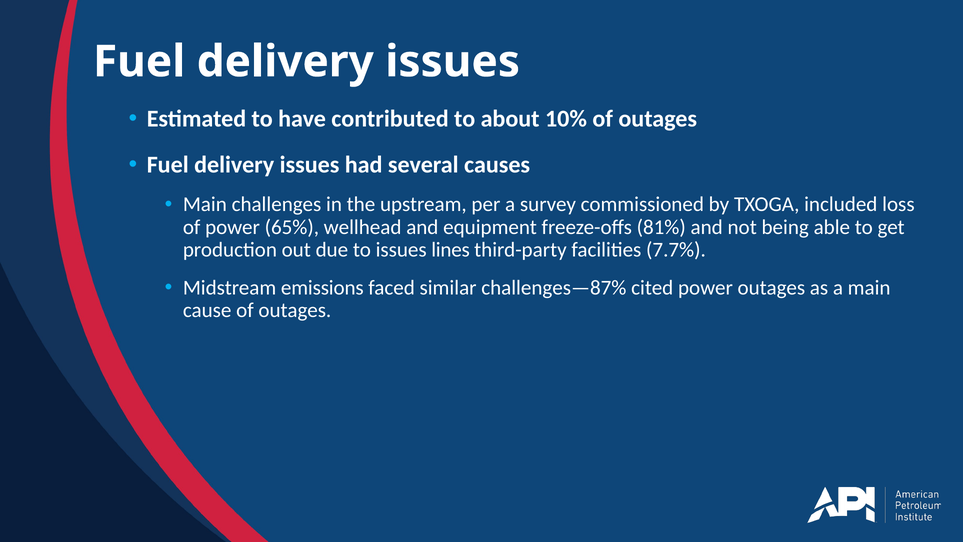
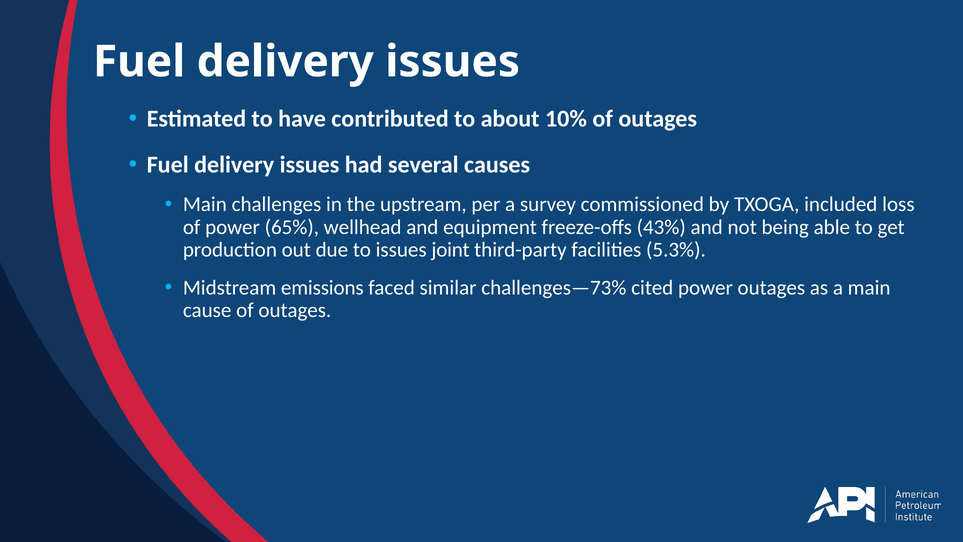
81%: 81% -> 43% (661, 227)
lines: lines -> joint (451, 250)
7.7%: 7.7% -> 5.3% (676, 250)
challenges—87%: challenges—87% -> challenges—73% (554, 288)
